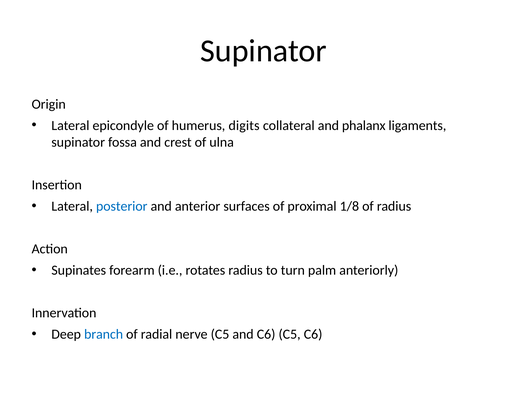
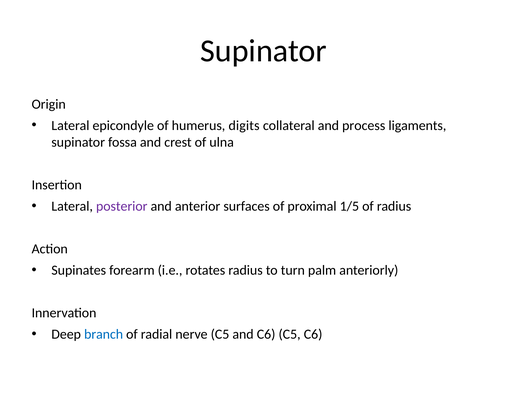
phalanx: phalanx -> process (364, 126)
posterior colour: blue -> purple (122, 206)
1/8: 1/8 -> 1/5 (349, 206)
